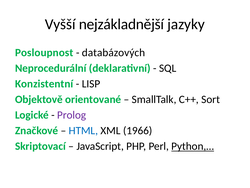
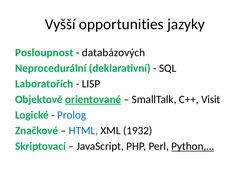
nejzákladnější: nejzákladnější -> opportunities (121, 24)
Konzistentní: Konzistentní -> Laboratořích (44, 84)
orientované underline: none -> present (93, 99)
Sort: Sort -> Visit (211, 99)
Prolog colour: purple -> blue (72, 115)
1966: 1966 -> 1932 (138, 130)
